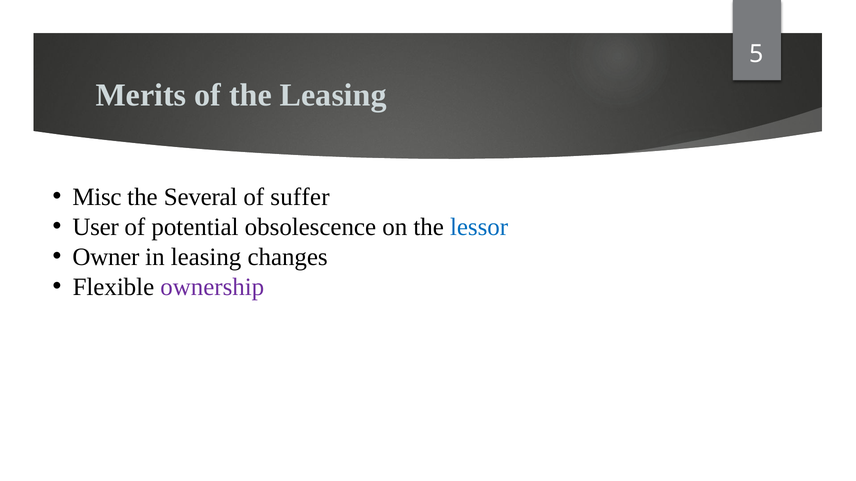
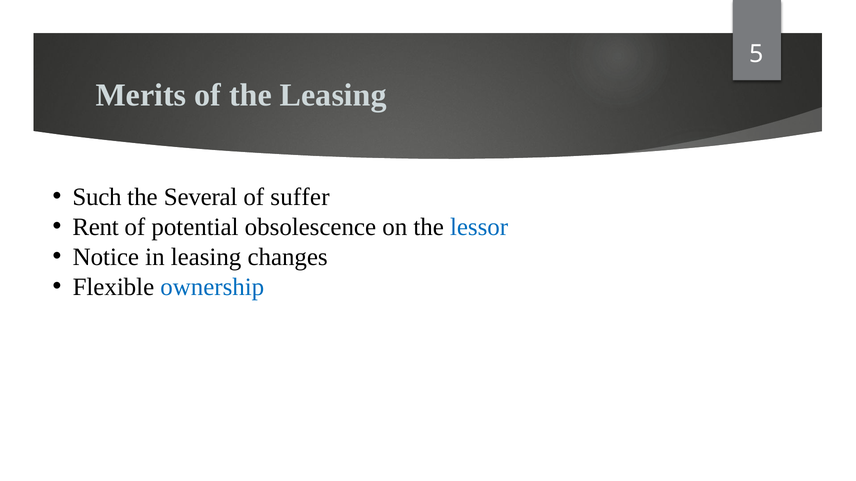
Misc: Misc -> Such (97, 197)
User: User -> Rent (96, 227)
Owner: Owner -> Notice (106, 257)
ownership colour: purple -> blue (212, 287)
